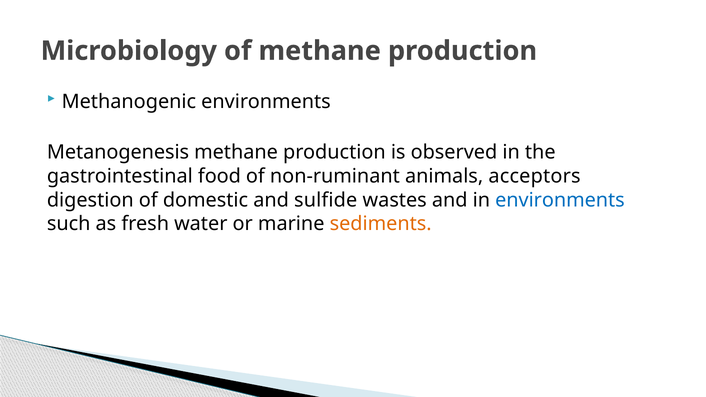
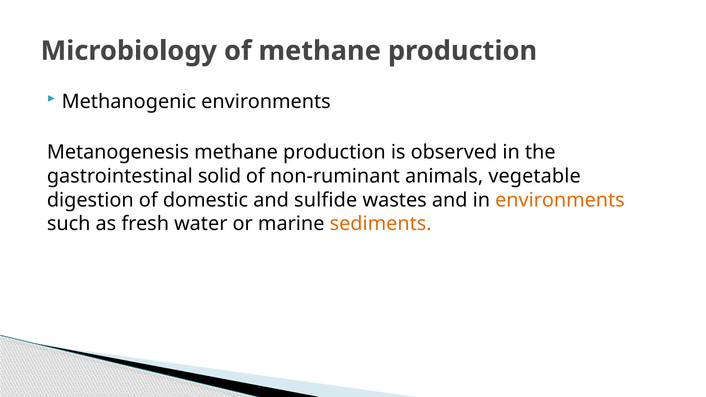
food: food -> solid (220, 176)
acceptors: acceptors -> vegetable (535, 176)
environments colour: blue -> orange (560, 200)
